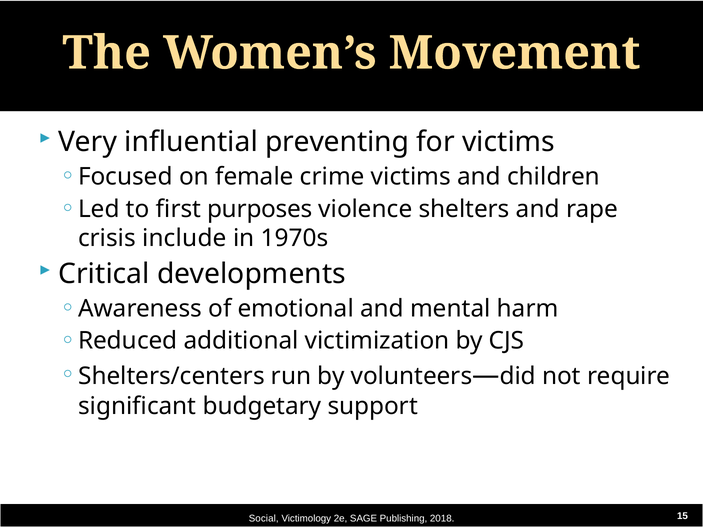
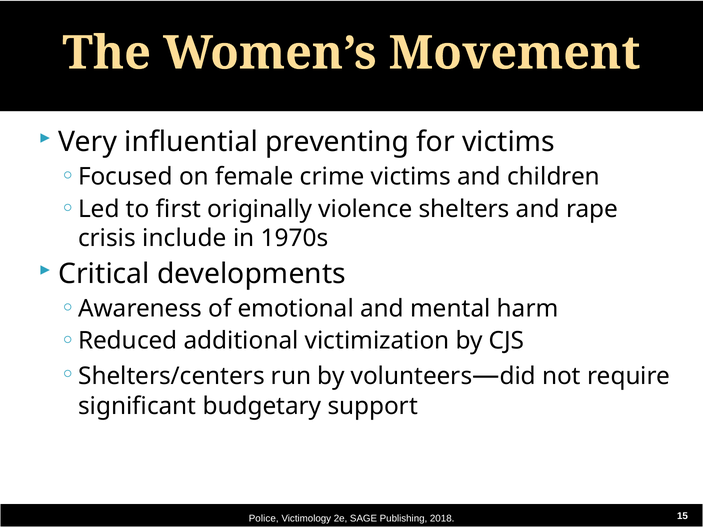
purposes: purposes -> originally (260, 209)
Social: Social -> Police (264, 519)
